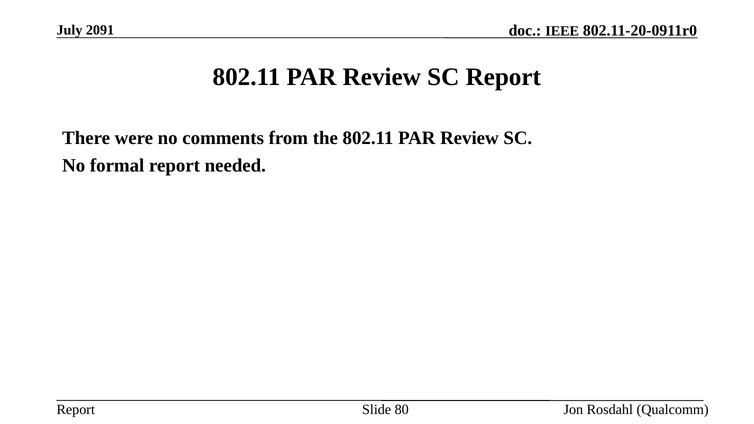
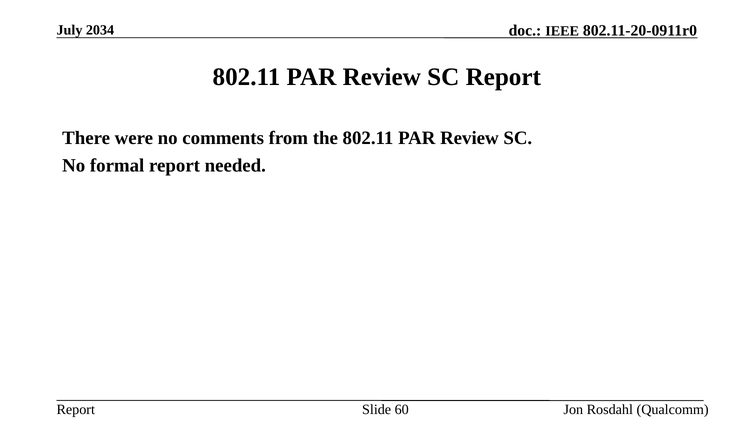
2091: 2091 -> 2034 (100, 30)
80: 80 -> 60 (402, 410)
